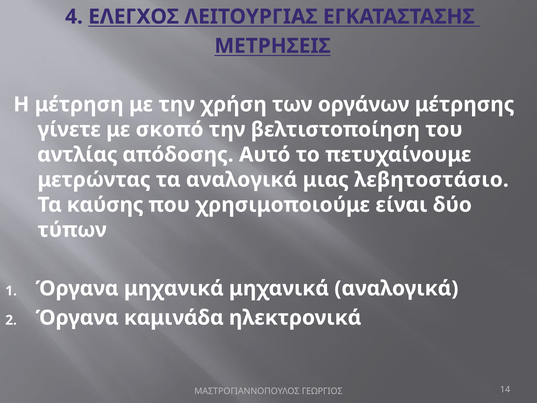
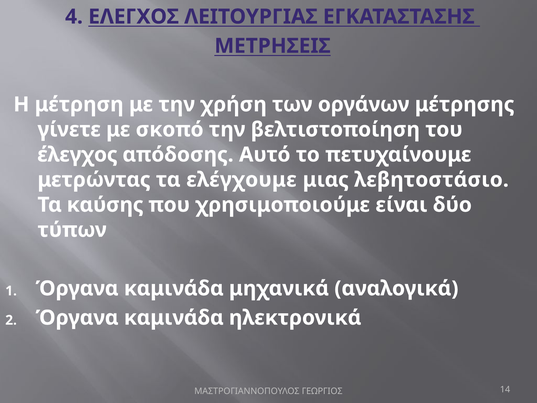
αντλίας: αντλίας -> έλεγχος (77, 155)
τα αναλογικά: αναλογικά -> ελέγχουμε (241, 180)
μηχανικά: μηχανικά -> καμινάδα (174, 288)
